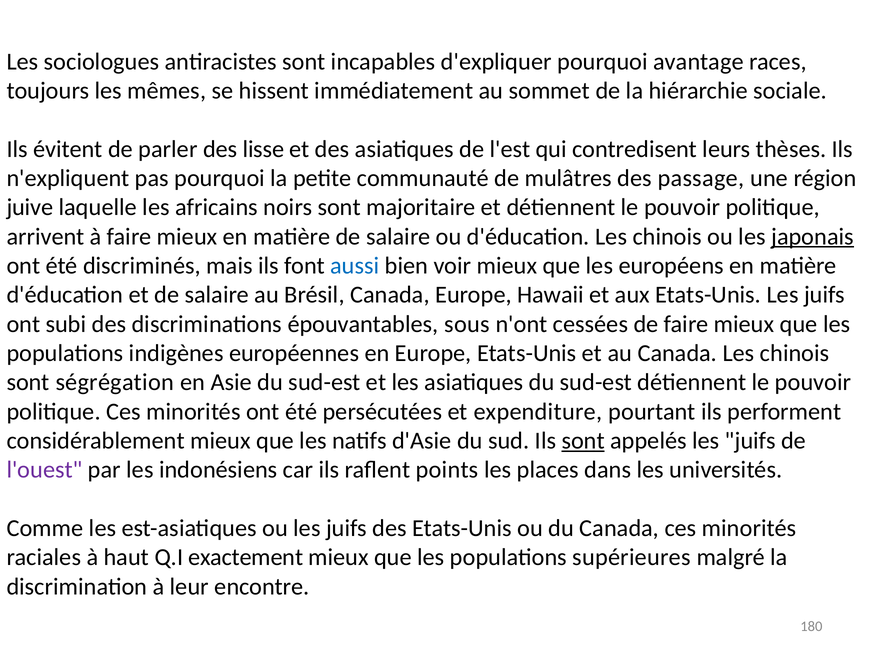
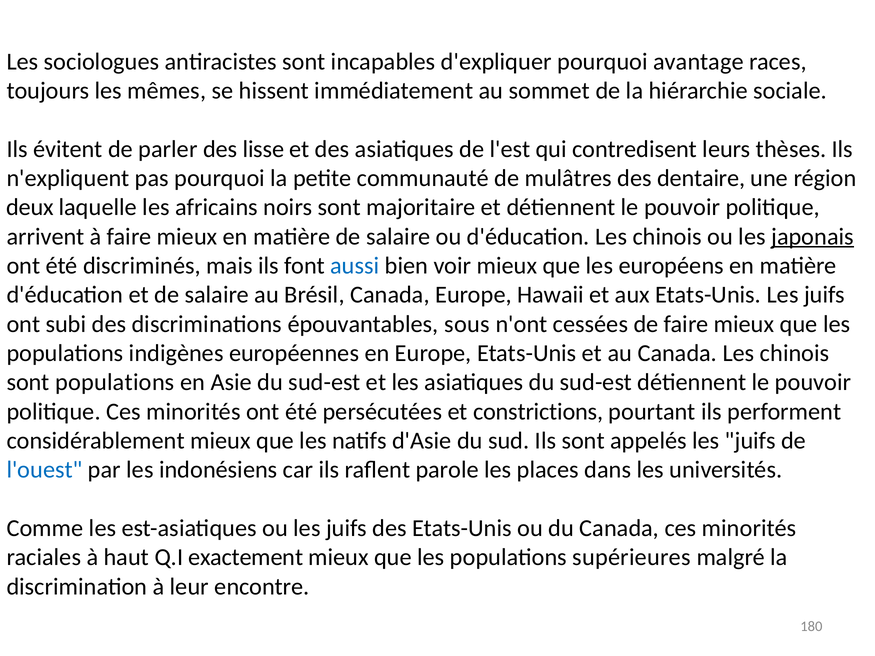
passage: passage -> dentaire (701, 178)
juive: juive -> deux (30, 207)
sont ségrégation: ségrégation -> populations (115, 382)
expenditure: expenditure -> constrictions (538, 412)
sont underline: present -> none (583, 441)
l'ouest colour: purple -> blue (45, 470)
points: points -> parole (447, 470)
